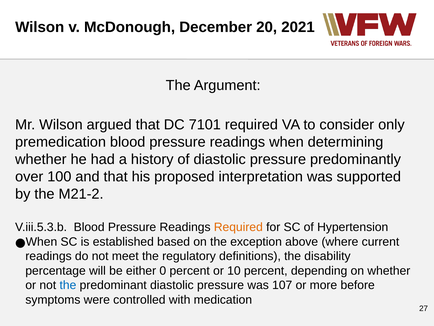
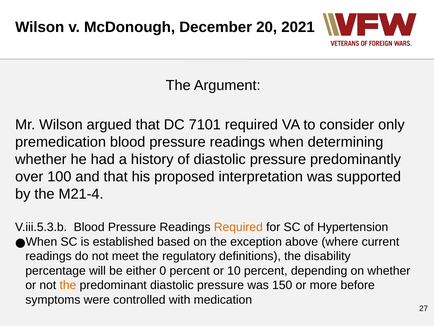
M21-2: M21-2 -> M21-4 (81, 194)
the colour: blue -> orange (68, 285)
107: 107 -> 150 (282, 285)
